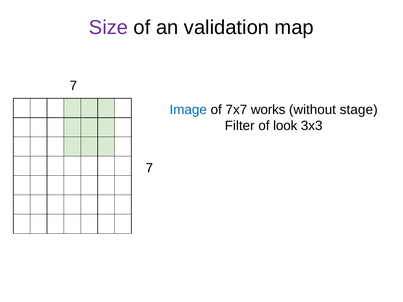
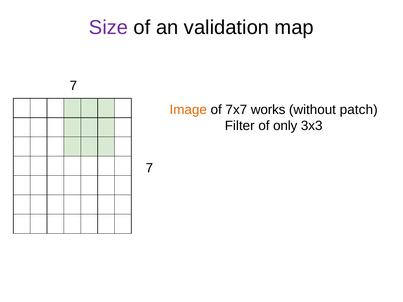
Image colour: blue -> orange (188, 110)
stage: stage -> patch (359, 110)
look: look -> only (285, 126)
